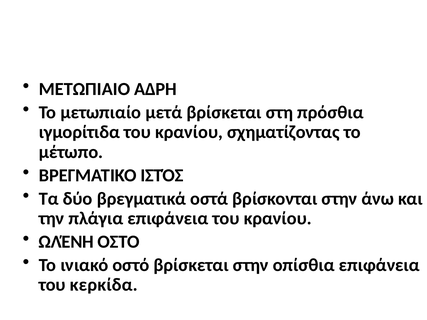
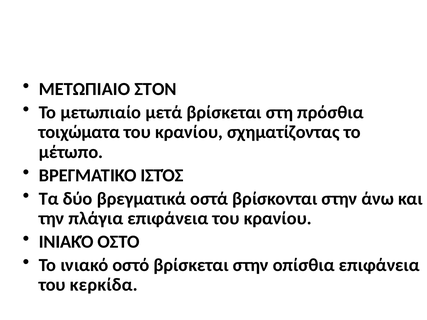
ΑΔΡΗ: ΑΔΡΗ -> ΣΤΟΝ (155, 89)
ιγμορίτιδα: ιγμορίτιδα -> τοιχώματα (79, 132)
ΩΛΈΝΗ: ΩΛΈΝΗ -> ΙΝΙΑΚΌ (66, 242)
